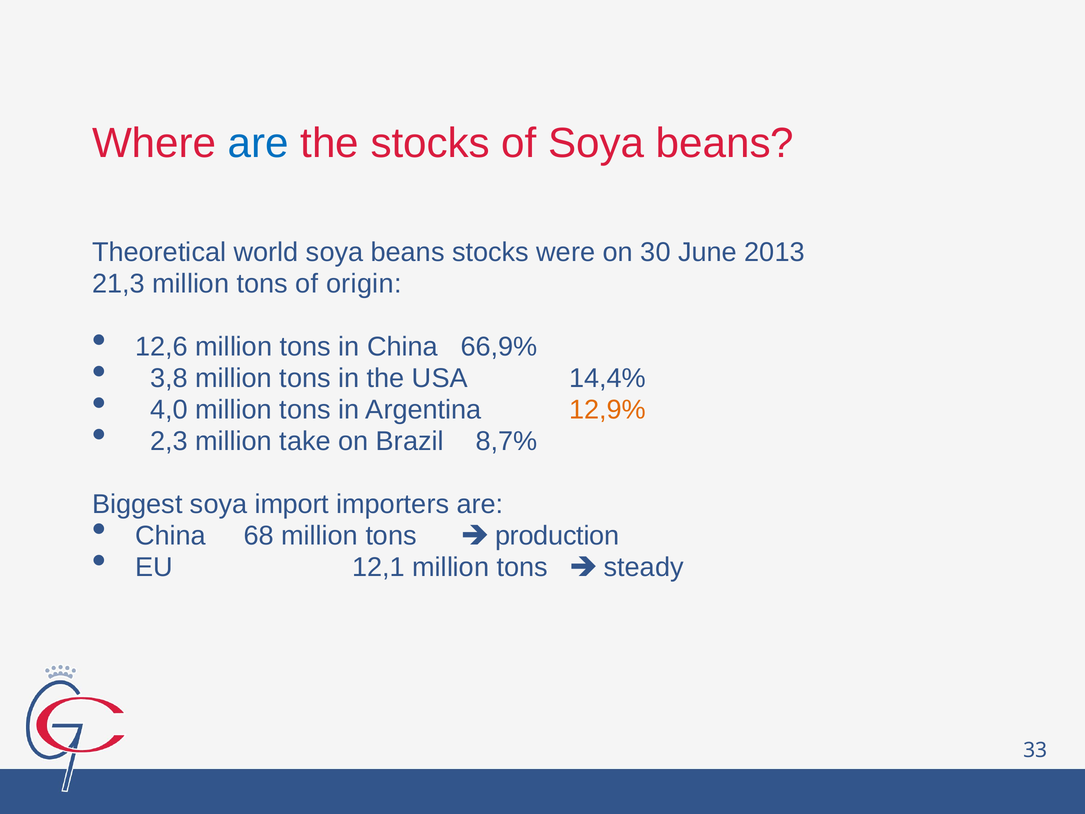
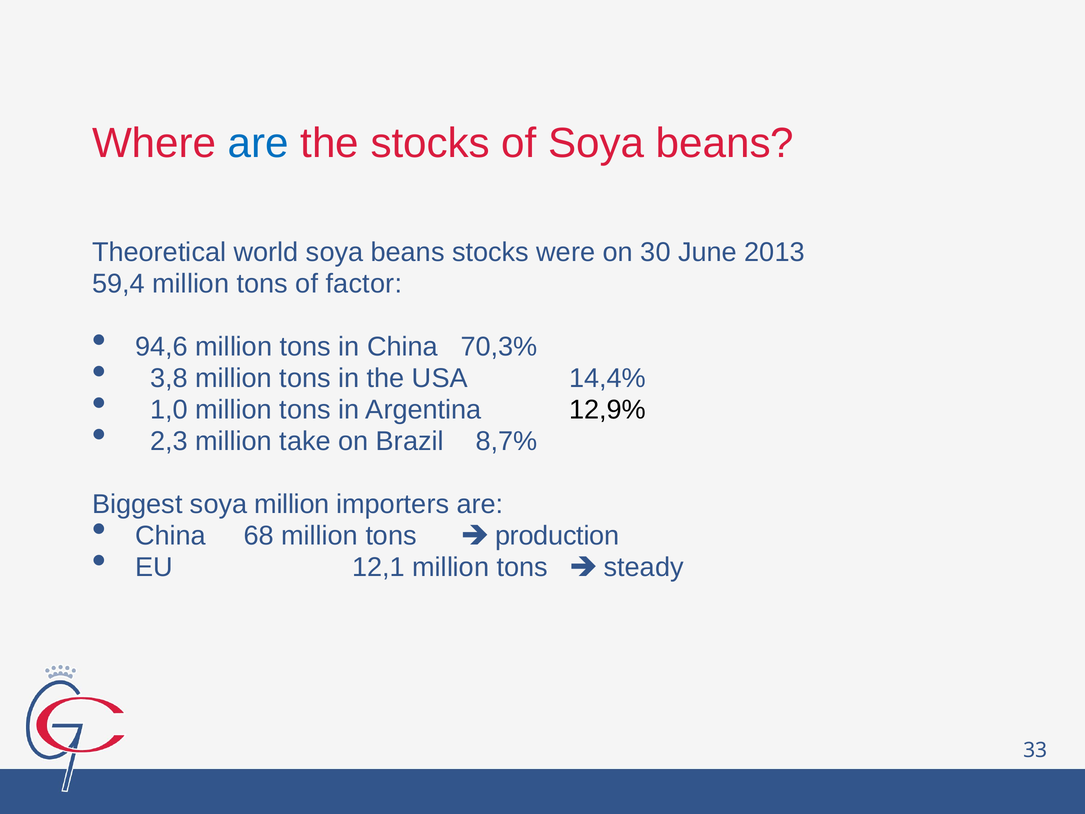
21,3: 21,3 -> 59,4 (119, 284)
origin: origin -> factor (364, 284)
12,6: 12,6 -> 94,6 (162, 347)
66,9%: 66,9% -> 70,3% (499, 347)
4,0: 4,0 -> 1,0 (169, 410)
12,9% colour: orange -> black (608, 410)
soya import: import -> million (292, 504)
